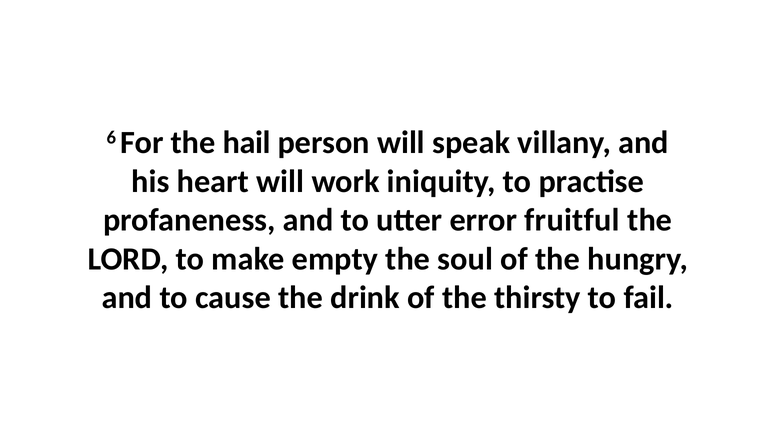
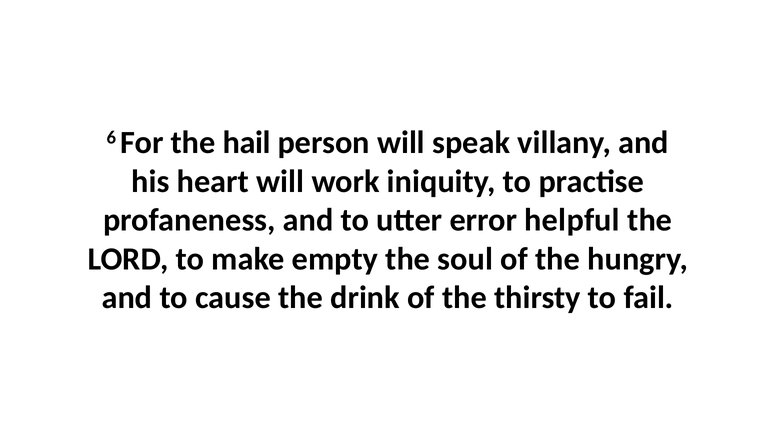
fruitful: fruitful -> helpful (572, 220)
